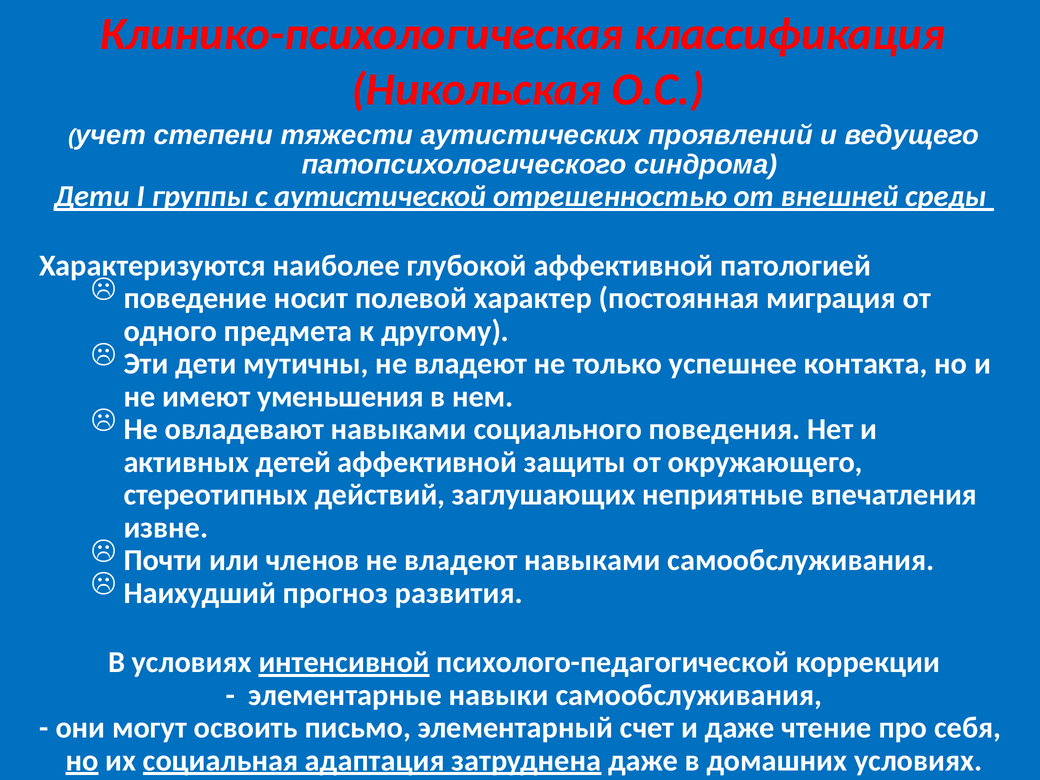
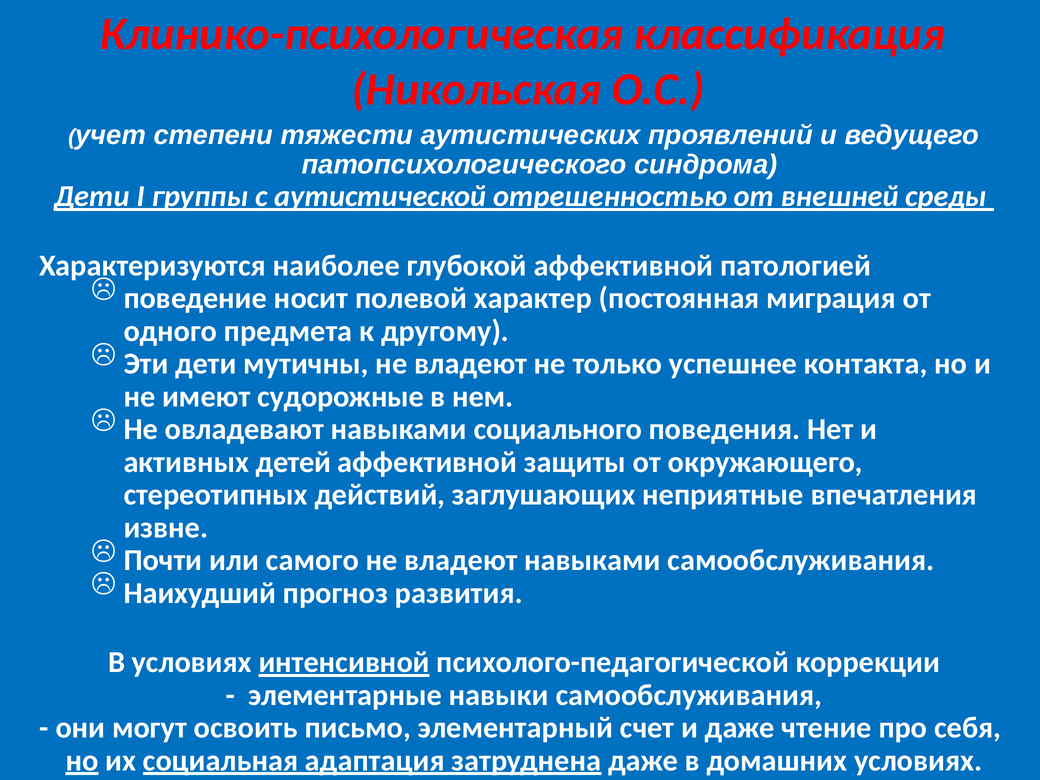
уменьшения: уменьшения -> судорожные (341, 397)
членов: членов -> самого (312, 560)
